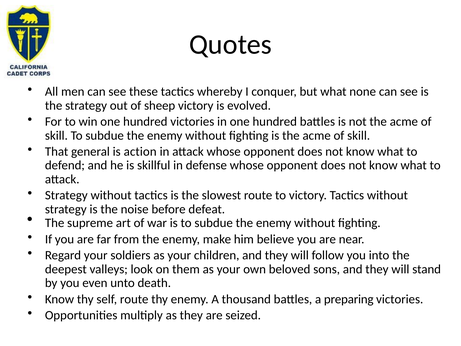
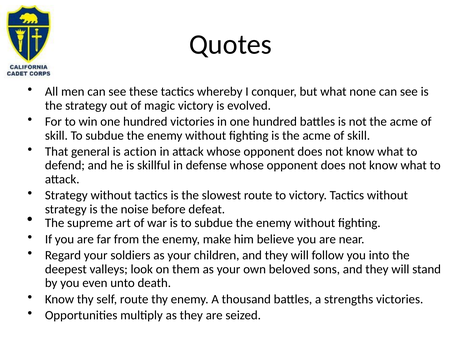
sheep: sheep -> magic (160, 105)
preparing: preparing -> strengths (349, 299)
